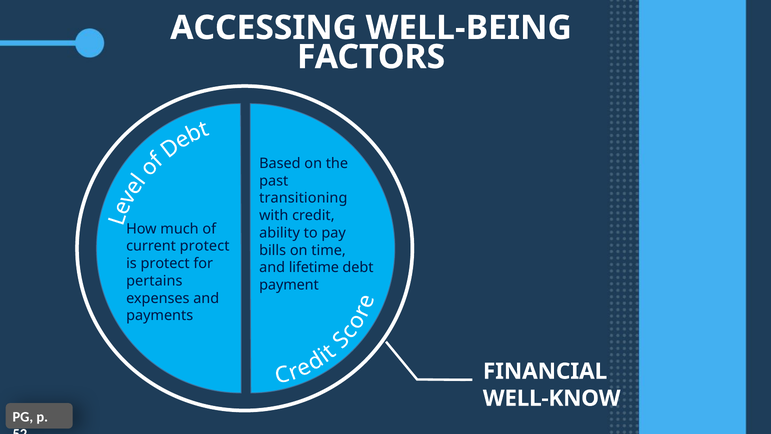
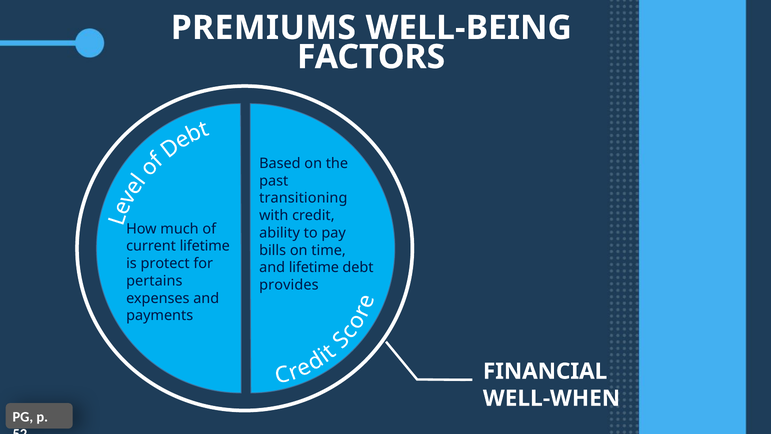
ACCESSING: ACCESSING -> PREMIUMS (263, 28)
current protect: protect -> lifetime (205, 246)
payment: payment -> provides (289, 285)
WELL-KNOW: WELL-KNOW -> WELL-WHEN (552, 398)
